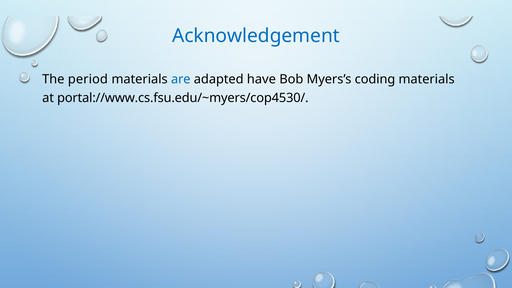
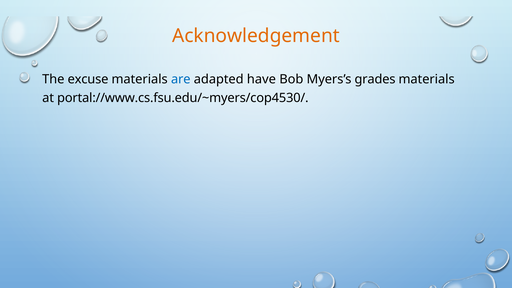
Acknowledgement colour: blue -> orange (256, 36)
period: period -> excuse (88, 79)
coding: coding -> grades (375, 79)
